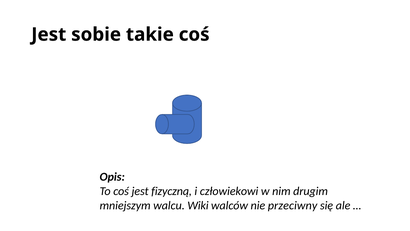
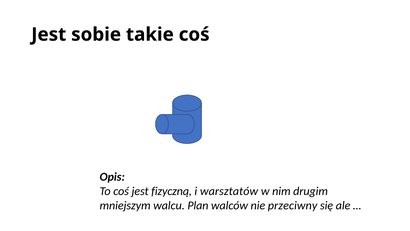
człowiekowi: człowiekowi -> warsztatów (229, 191)
Wiki: Wiki -> Plan (198, 205)
